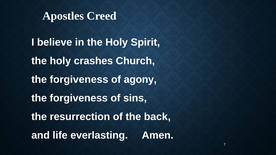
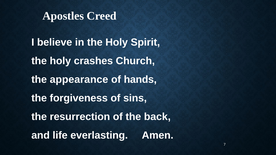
forgiveness: forgiveness -> appearance (79, 80)
agony: agony -> hands (140, 80)
